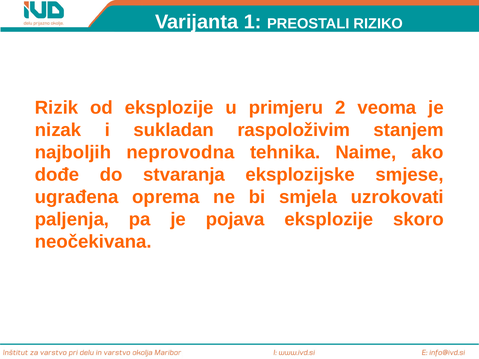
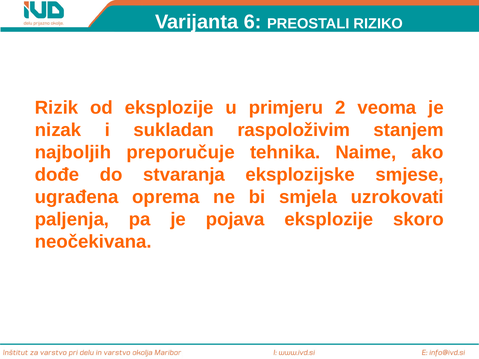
1: 1 -> 6 (253, 22)
neprovodna: neprovodna -> preporučuje (181, 152)
